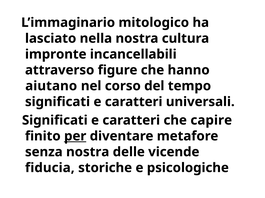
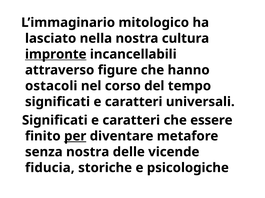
impronte underline: none -> present (56, 54)
aiutano: aiutano -> ostacoli (51, 86)
capire: capire -> essere (211, 121)
